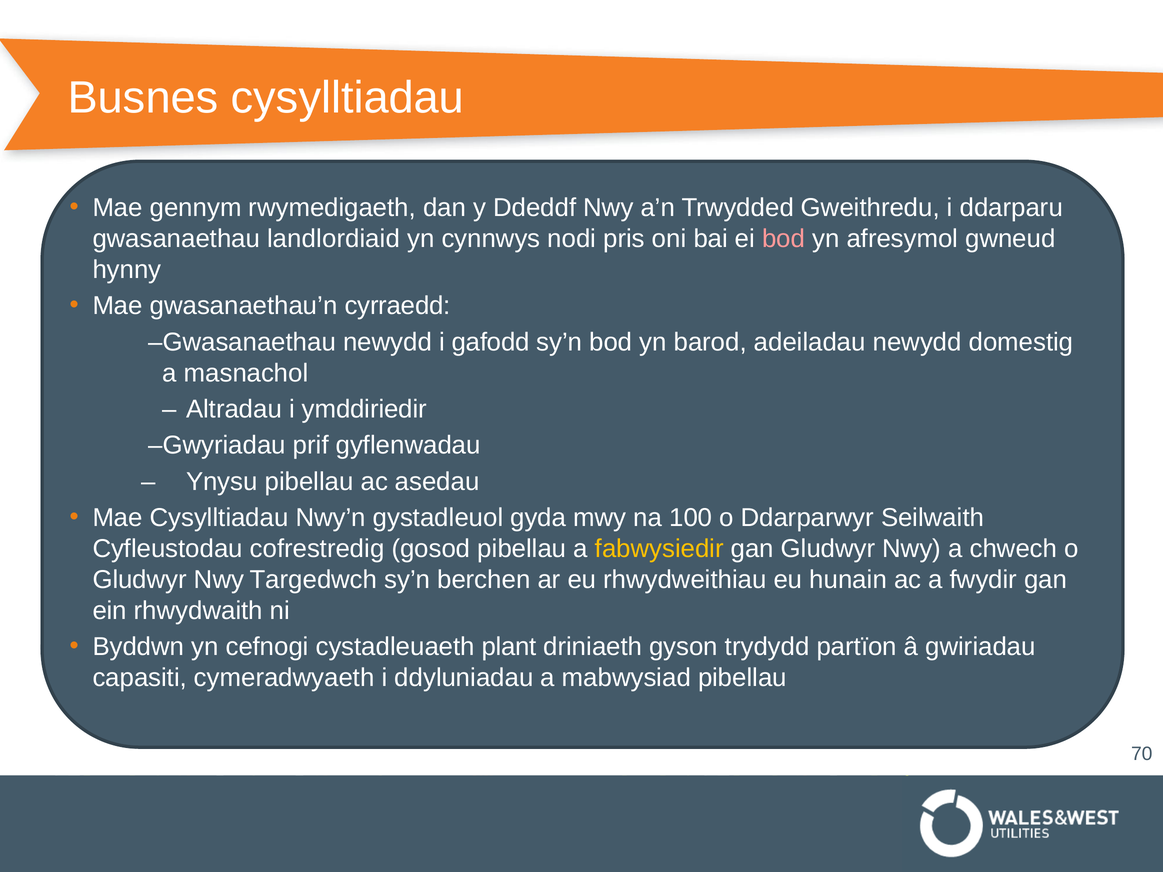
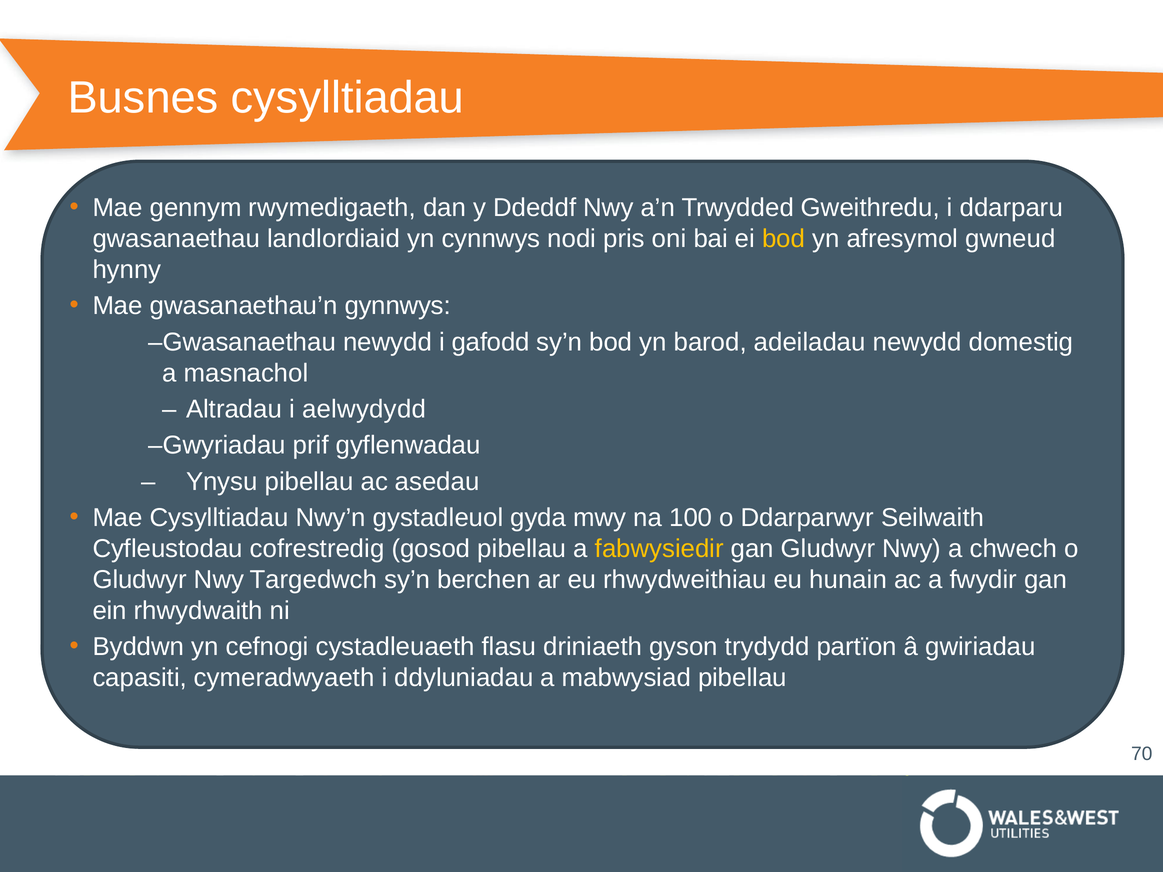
bod colour: pink -> yellow (784, 239)
cyrraedd: cyrraedd -> gynnwys (398, 306)
ymddiriedir: ymddiriedir -> aelwydydd (364, 409)
plant: plant -> flasu (509, 647)
